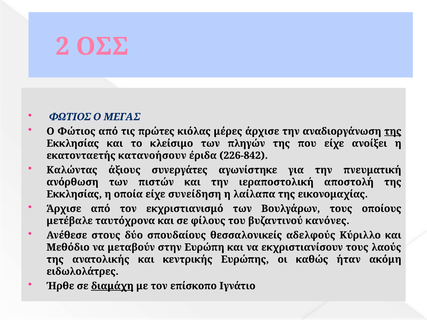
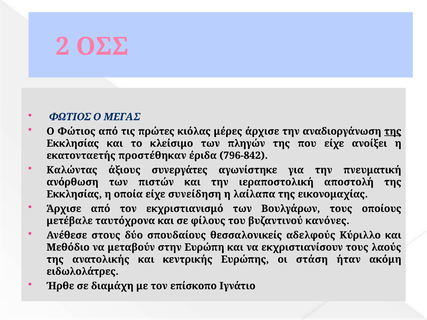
κατανοήσουν: κατανοήσουν -> προστέθηκαν (152, 156)
226-842: 226-842 -> 796-842 (244, 156)
καθώς: καθώς -> στάση (312, 260)
διαμάχη underline: present -> none (112, 286)
